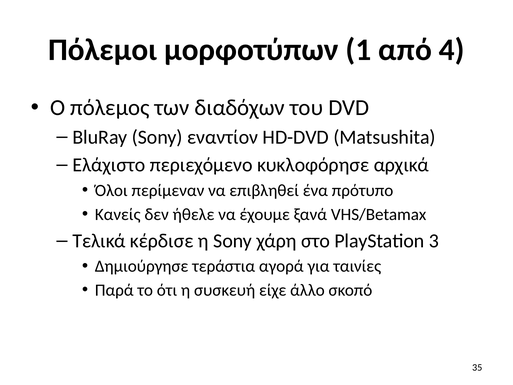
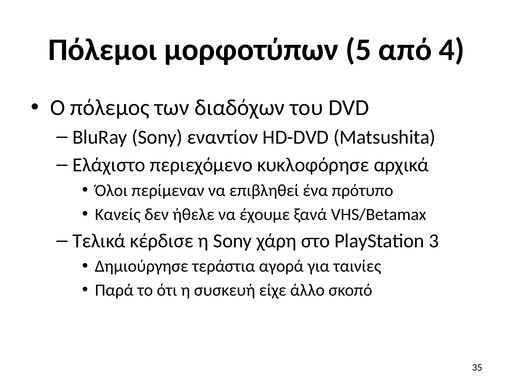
1: 1 -> 5 (358, 50)
